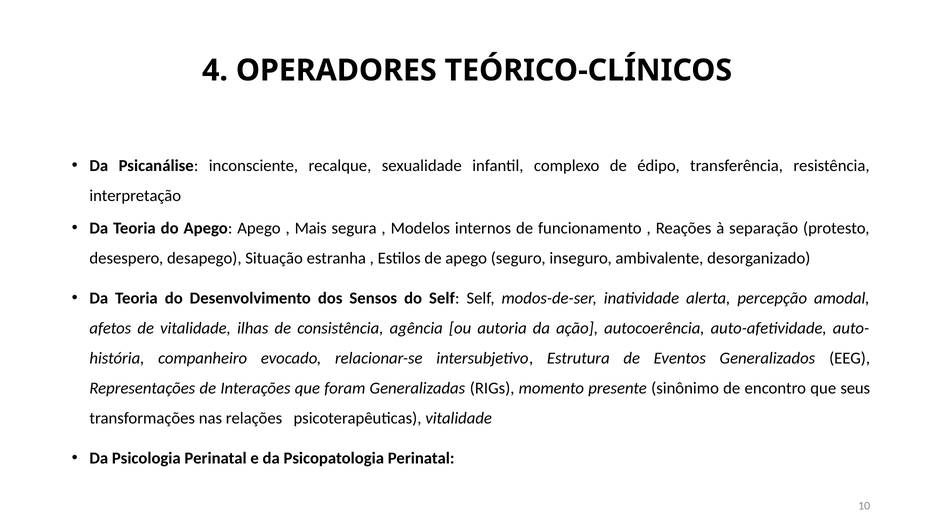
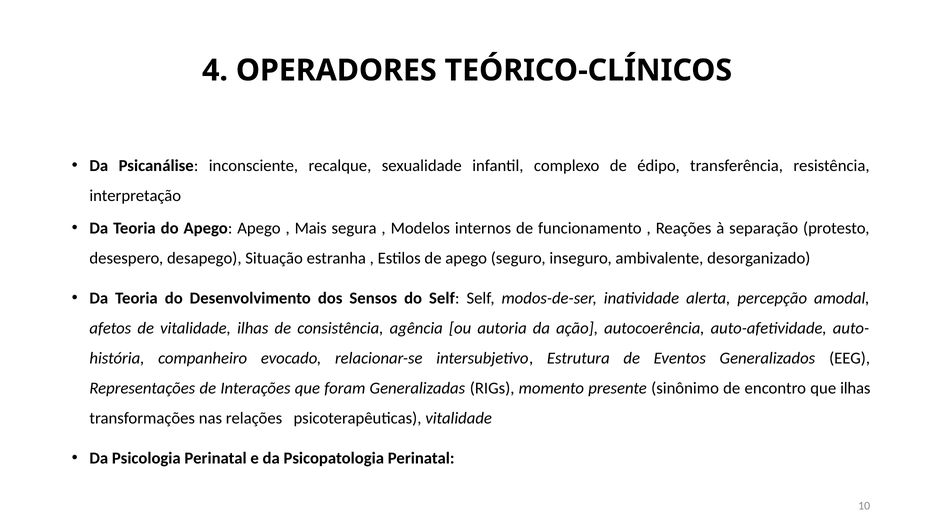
que seus: seus -> ilhas (855, 388)
